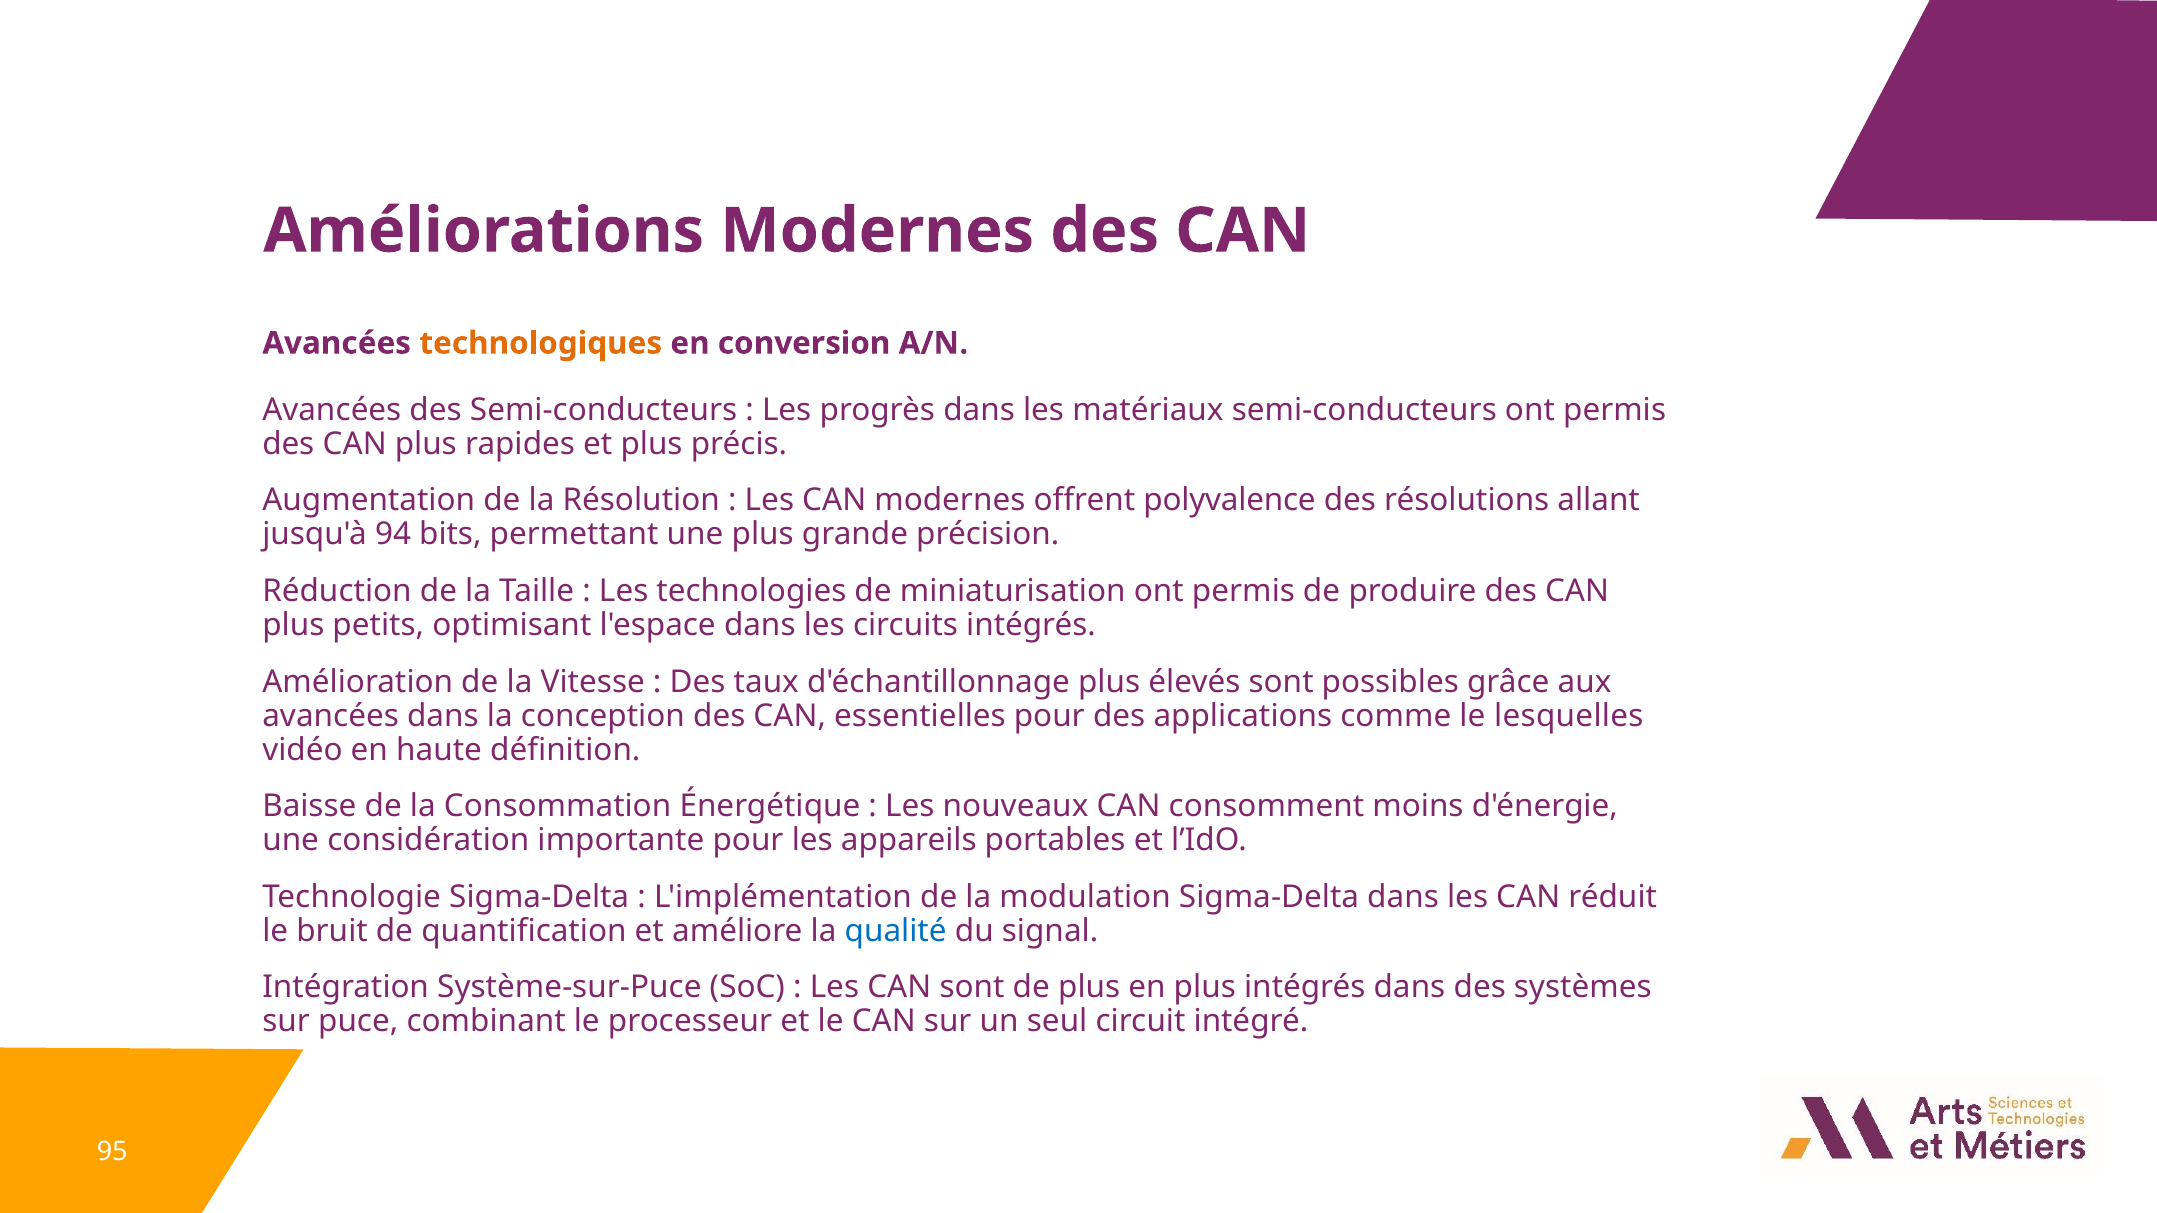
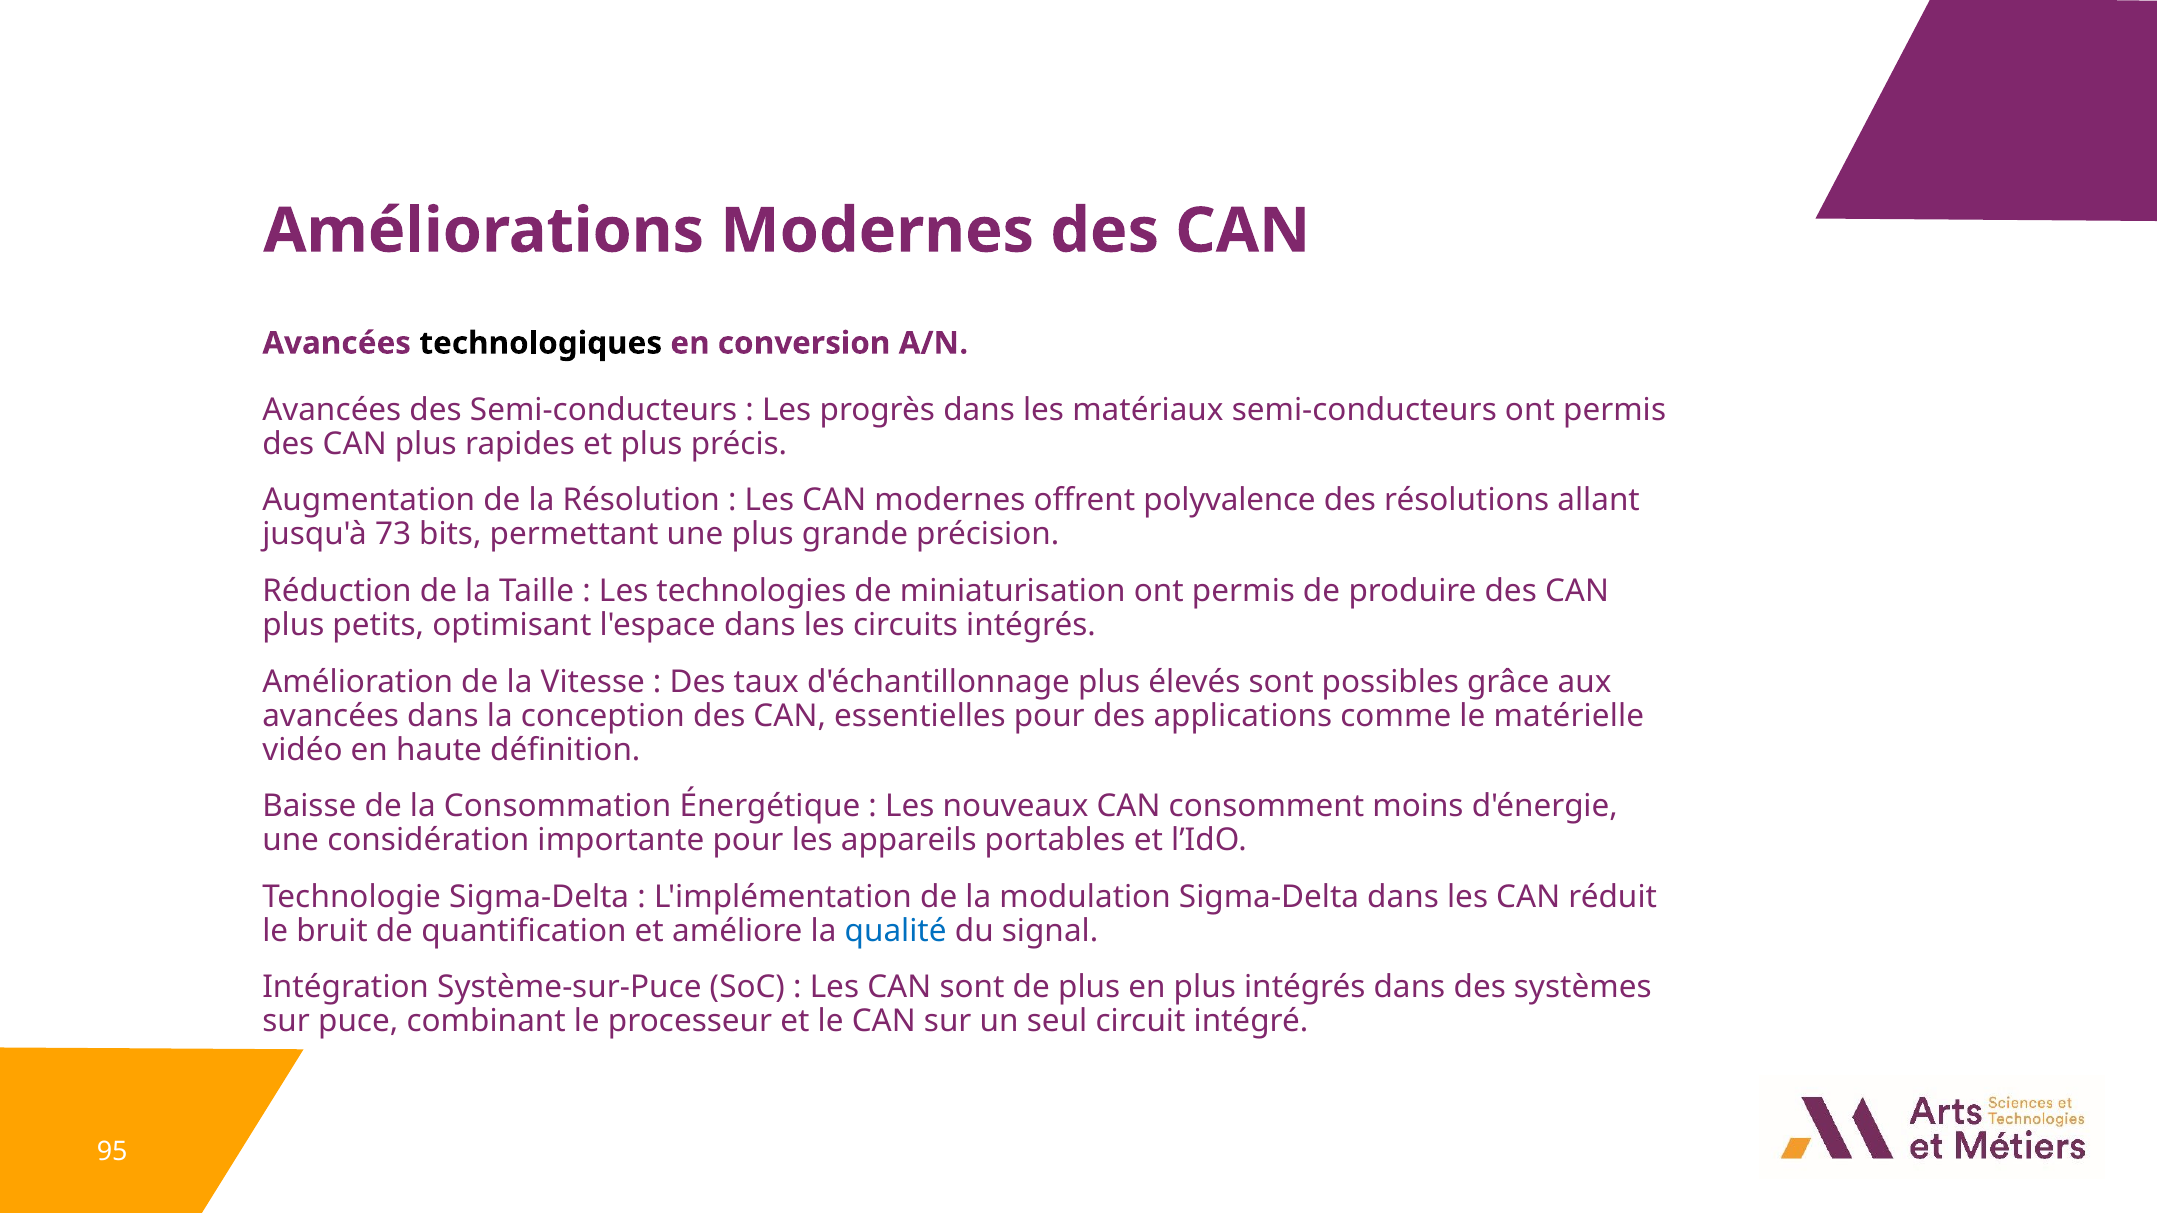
technologiques colour: orange -> black (541, 343)
94: 94 -> 73 (393, 535)
lesquelles: lesquelles -> matérielle (1569, 716)
